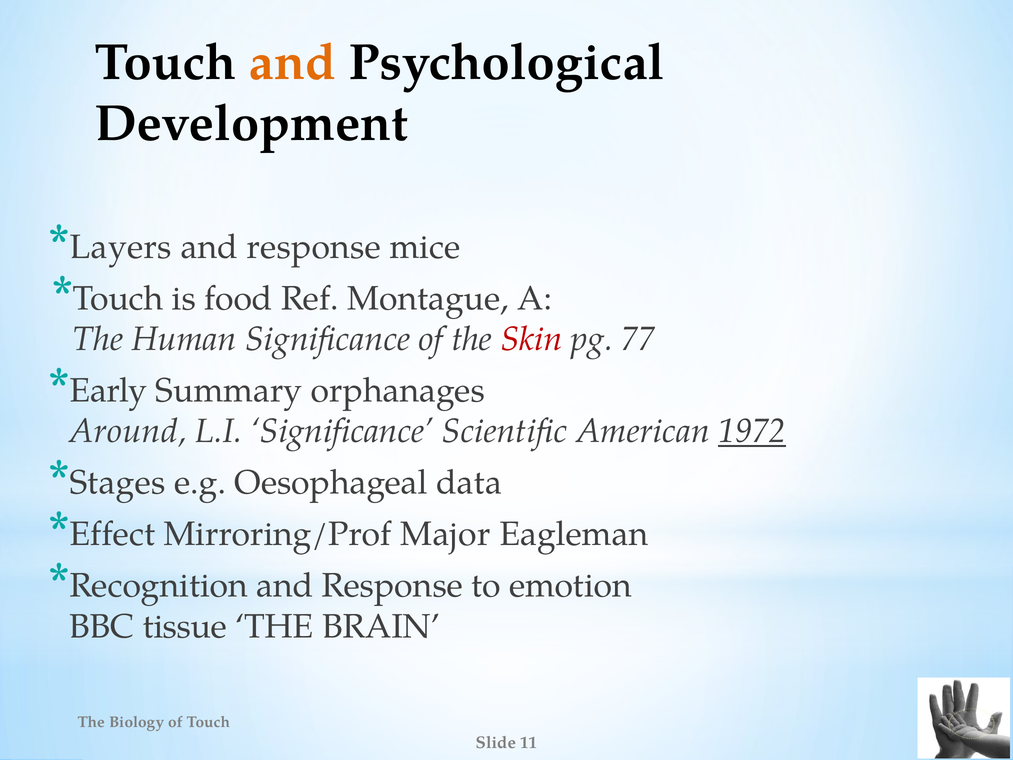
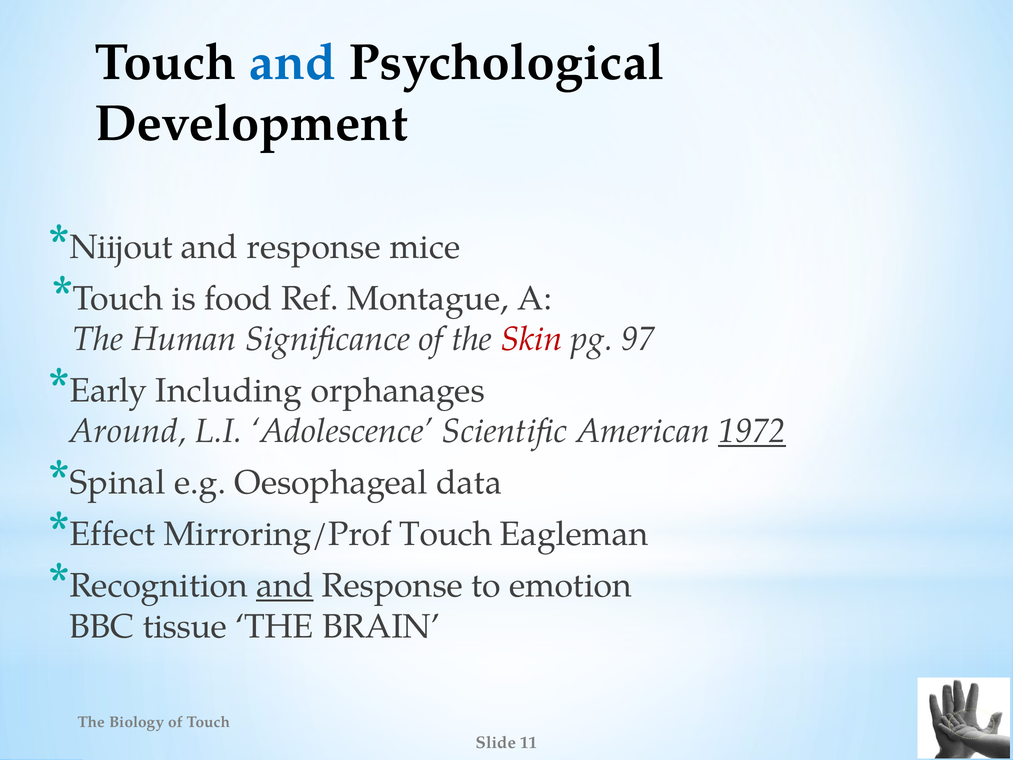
and colour: orange -> blue (292, 62)
Layers: Layers -> Niijout (121, 247)
77: 77 -> 97 (638, 339)
Summary: Summary -> Including (229, 391)
L.I Significance: Significance -> Adolescence (342, 431)
Stages: Stages -> Spinal (117, 483)
Mirroring/Prof Major: Major -> Touch (446, 534)
and underline: none -> present (285, 586)
